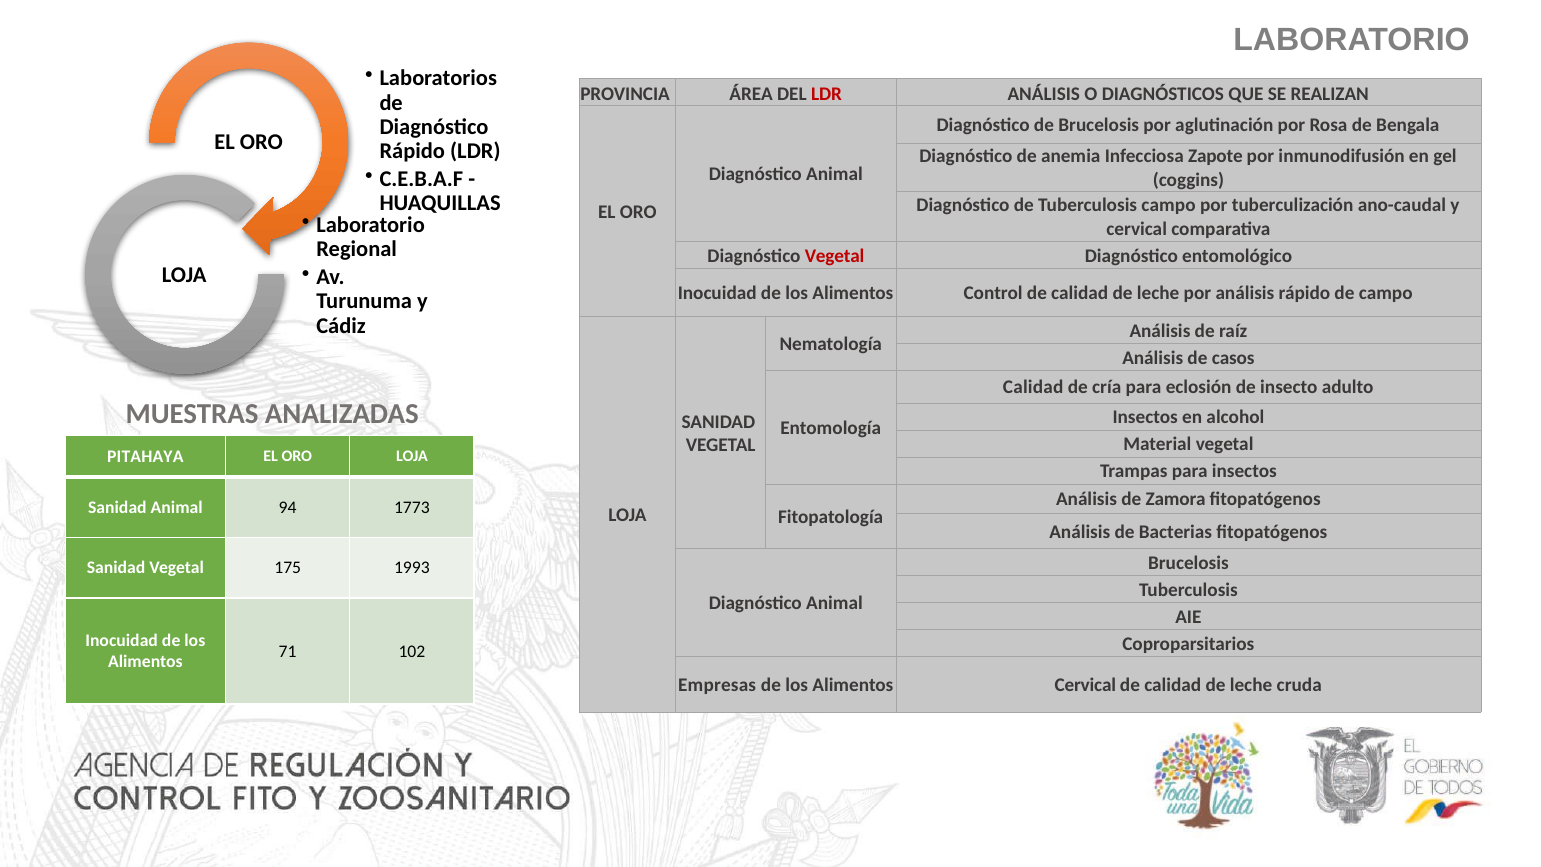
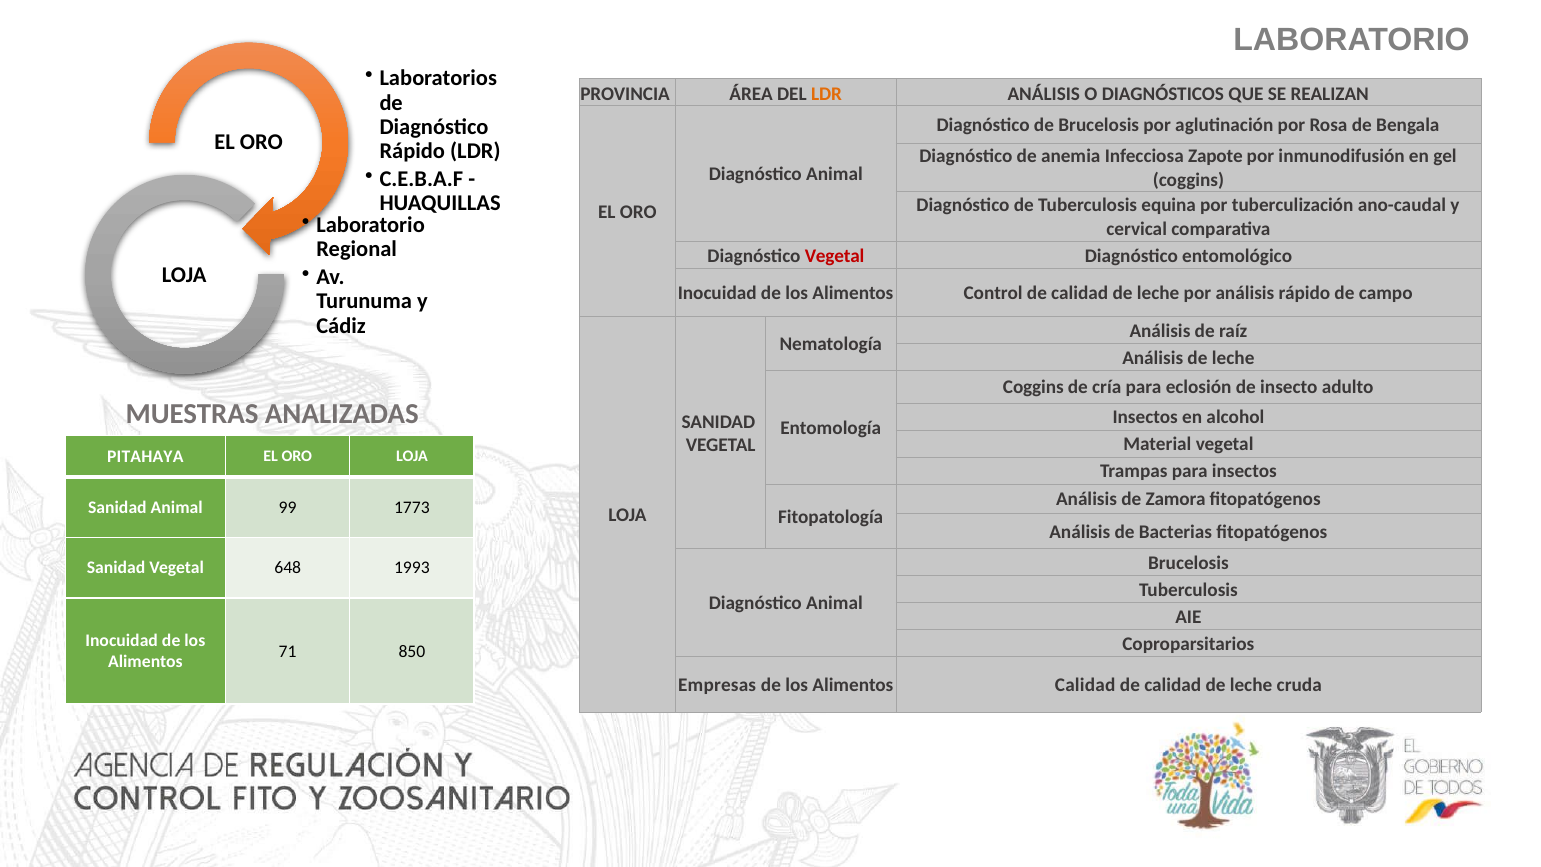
LDR colour: red -> orange (827, 94)
Tuberculosis campo: campo -> equina (1169, 206)
Análisis de casos: casos -> leche (1233, 358)
Calidad: Calidad -> Coggins (1033, 388)
94: 94 -> 99 (288, 507)
175: 175 -> 648 (288, 568)
102: 102 -> 850 (412, 651)
Alimentos Cervical: Cervical -> Calidad (1085, 685)
